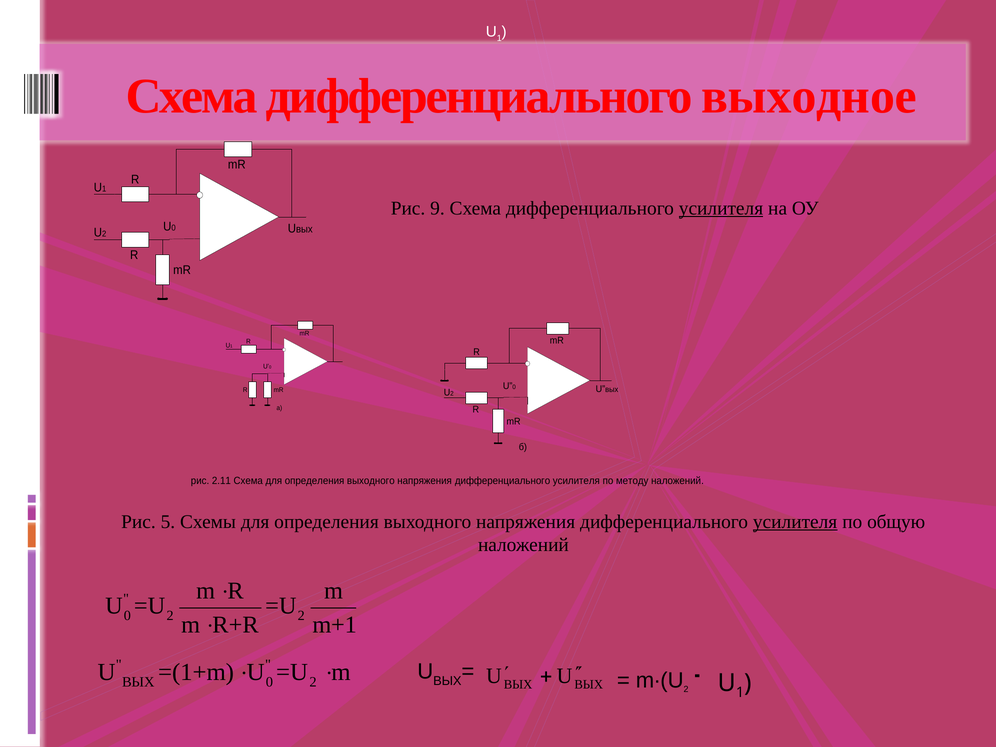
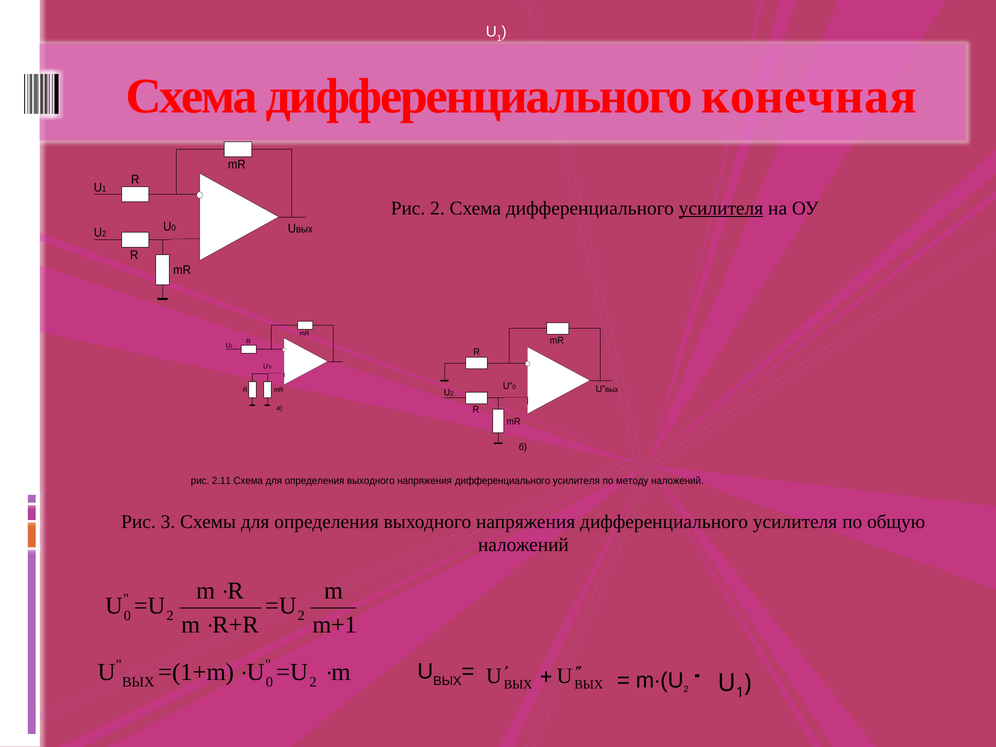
выходное: выходное -> конечная (809, 96)
Рис 9: 9 -> 2 (437, 208)
5: 5 -> 3 (168, 522)
усилителя underline: present -> none (795, 522)
